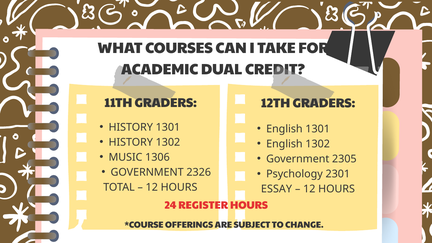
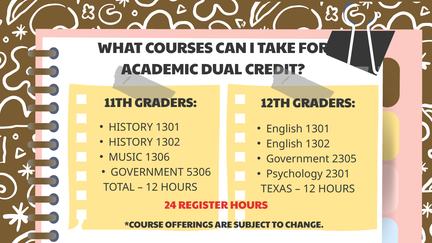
2326: 2326 -> 5306 (199, 172)
ESSAY: ESSAY -> TEXAS (276, 189)
